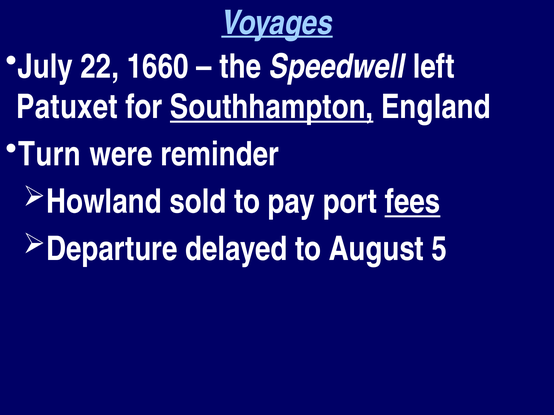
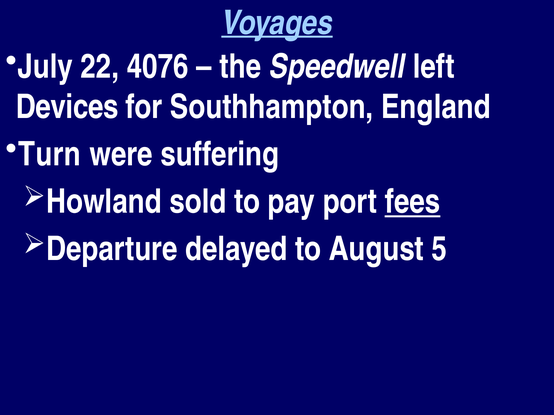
1660: 1660 -> 4076 (158, 67)
Patuxet: Patuxet -> Devices (67, 107)
Southhampton underline: present -> none (272, 107)
reminder: reminder -> suffering (220, 155)
